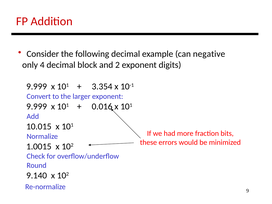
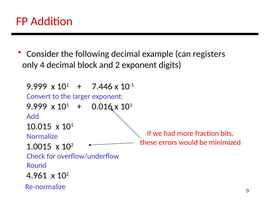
negative: negative -> registers (209, 54)
3.354: 3.354 -> 7.446 (102, 87)
9.140: 9.140 -> 4.961 (37, 175)
